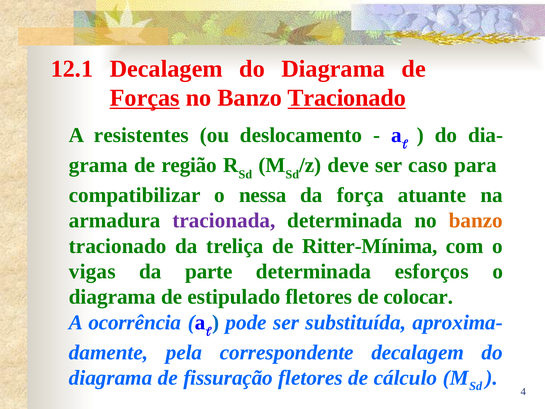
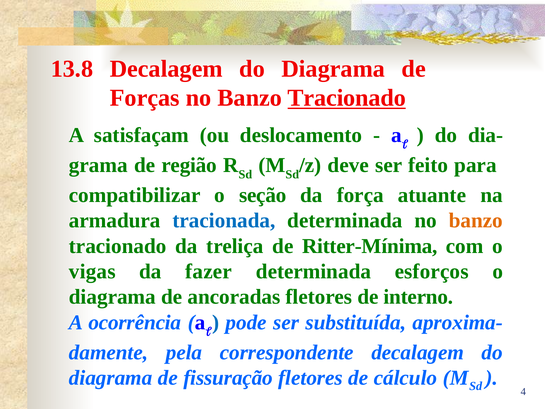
12.1: 12.1 -> 13.8 (72, 69)
Forças underline: present -> none (145, 98)
resistentes: resistentes -> satisfaçam (141, 135)
caso: caso -> feito (428, 165)
nessa: nessa -> seção (263, 195)
tracionada colour: purple -> blue (224, 220)
parte: parte -> fazer (209, 271)
estipulado: estipulado -> ancoradas (234, 297)
colocar: colocar -> interno (418, 297)
